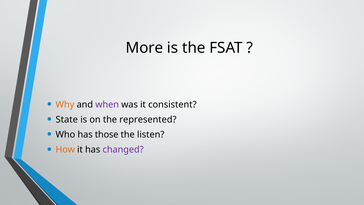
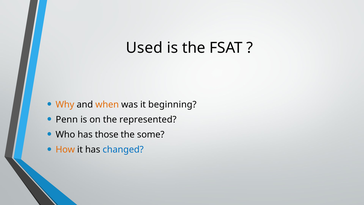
More: More -> Used (144, 48)
when colour: purple -> orange (107, 104)
consistent: consistent -> beginning (172, 104)
State: State -> Penn (67, 119)
listen: listen -> some (151, 134)
changed colour: purple -> blue (123, 149)
